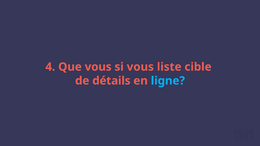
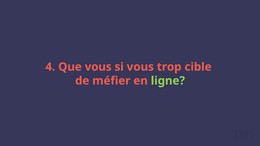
liste: liste -> trop (169, 67)
détails: détails -> méfier (111, 81)
ligne colour: light blue -> light green (168, 81)
